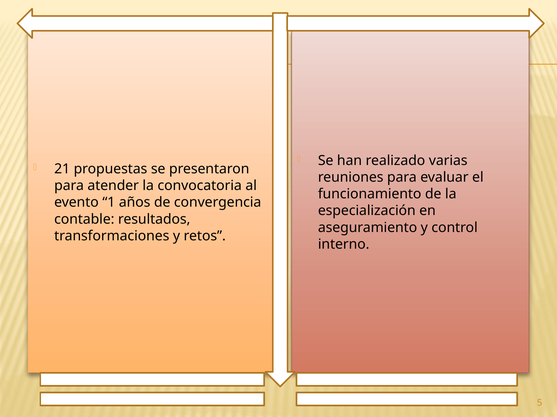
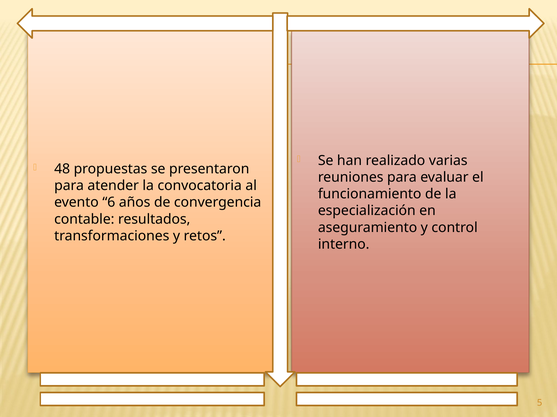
21: 21 -> 48 (62, 169)
1: 1 -> 6 (109, 203)
